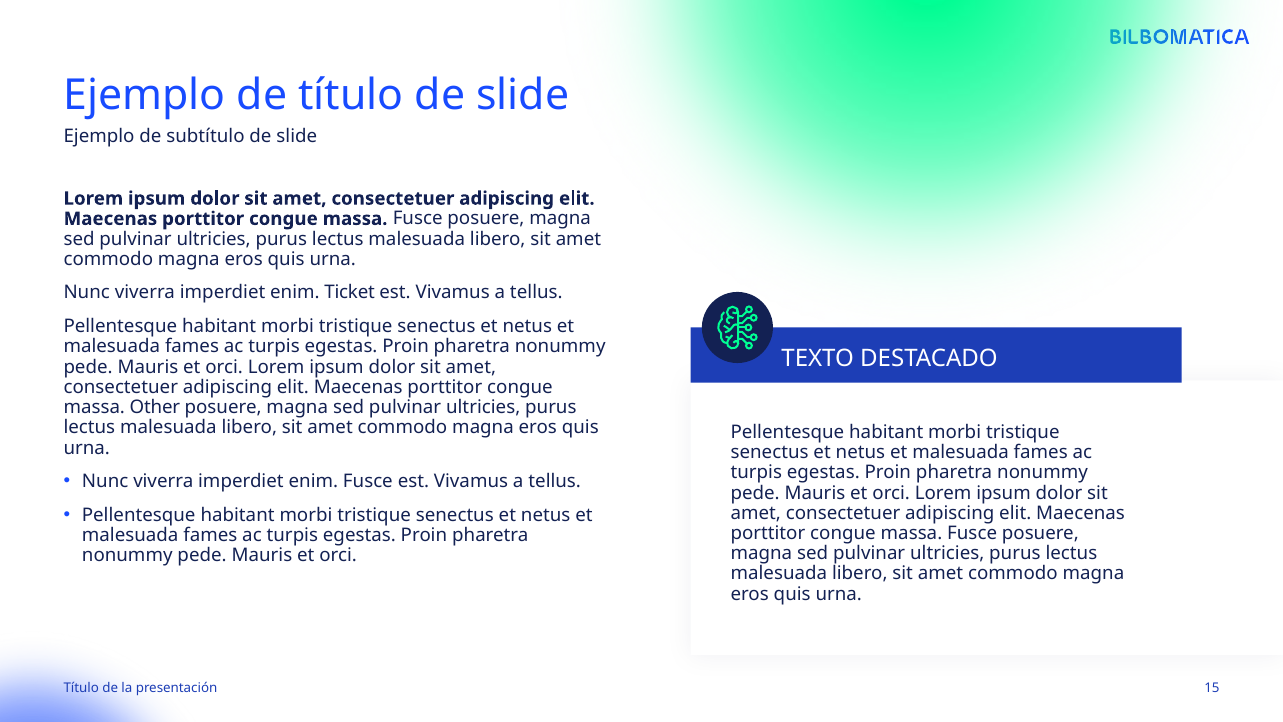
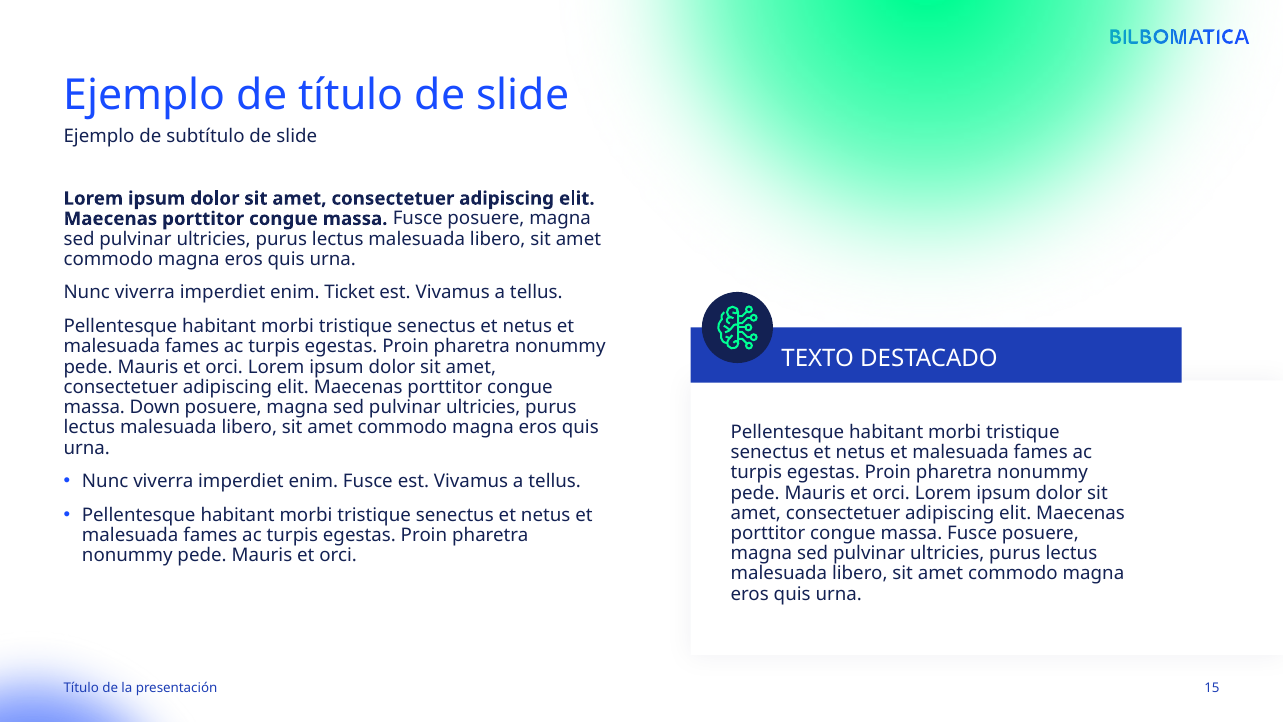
Other: Other -> Down (155, 407)
